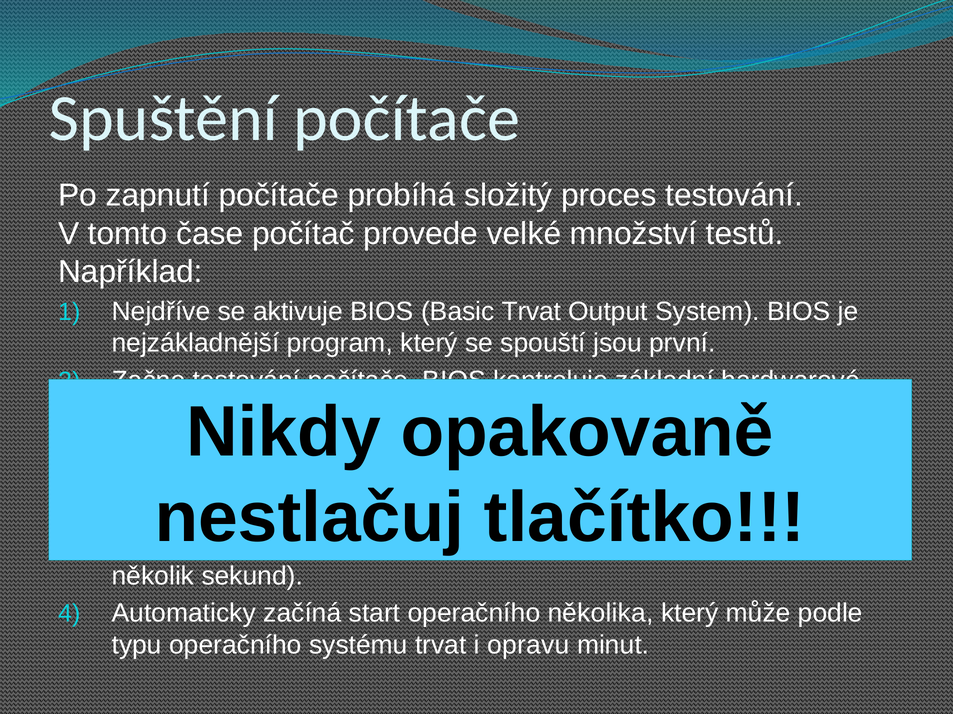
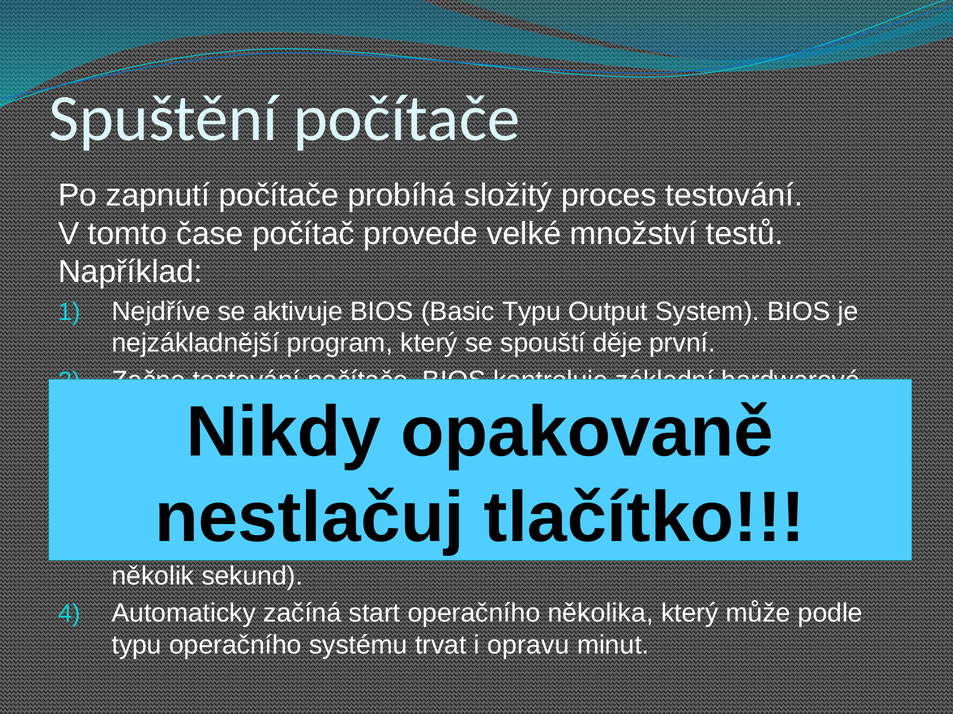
Basic Trvat: Trvat -> Typu (531, 312)
jsou: jsou -> děje (618, 344)
